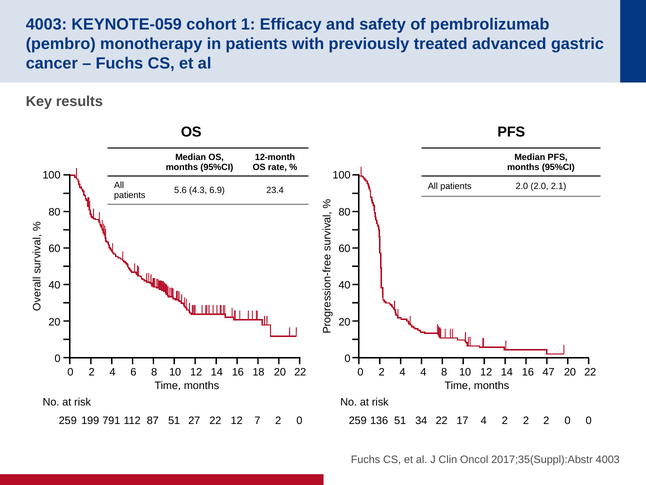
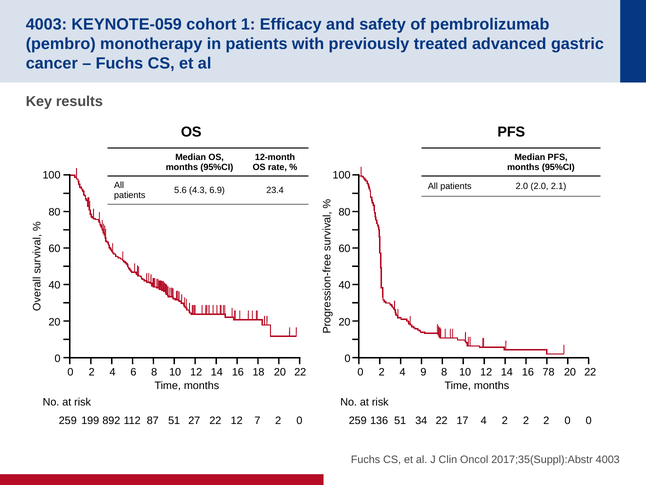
4 4: 4 -> 9 (423, 372)
47: 47 -> 78 (549, 372)
791: 791 -> 892 (111, 420)
